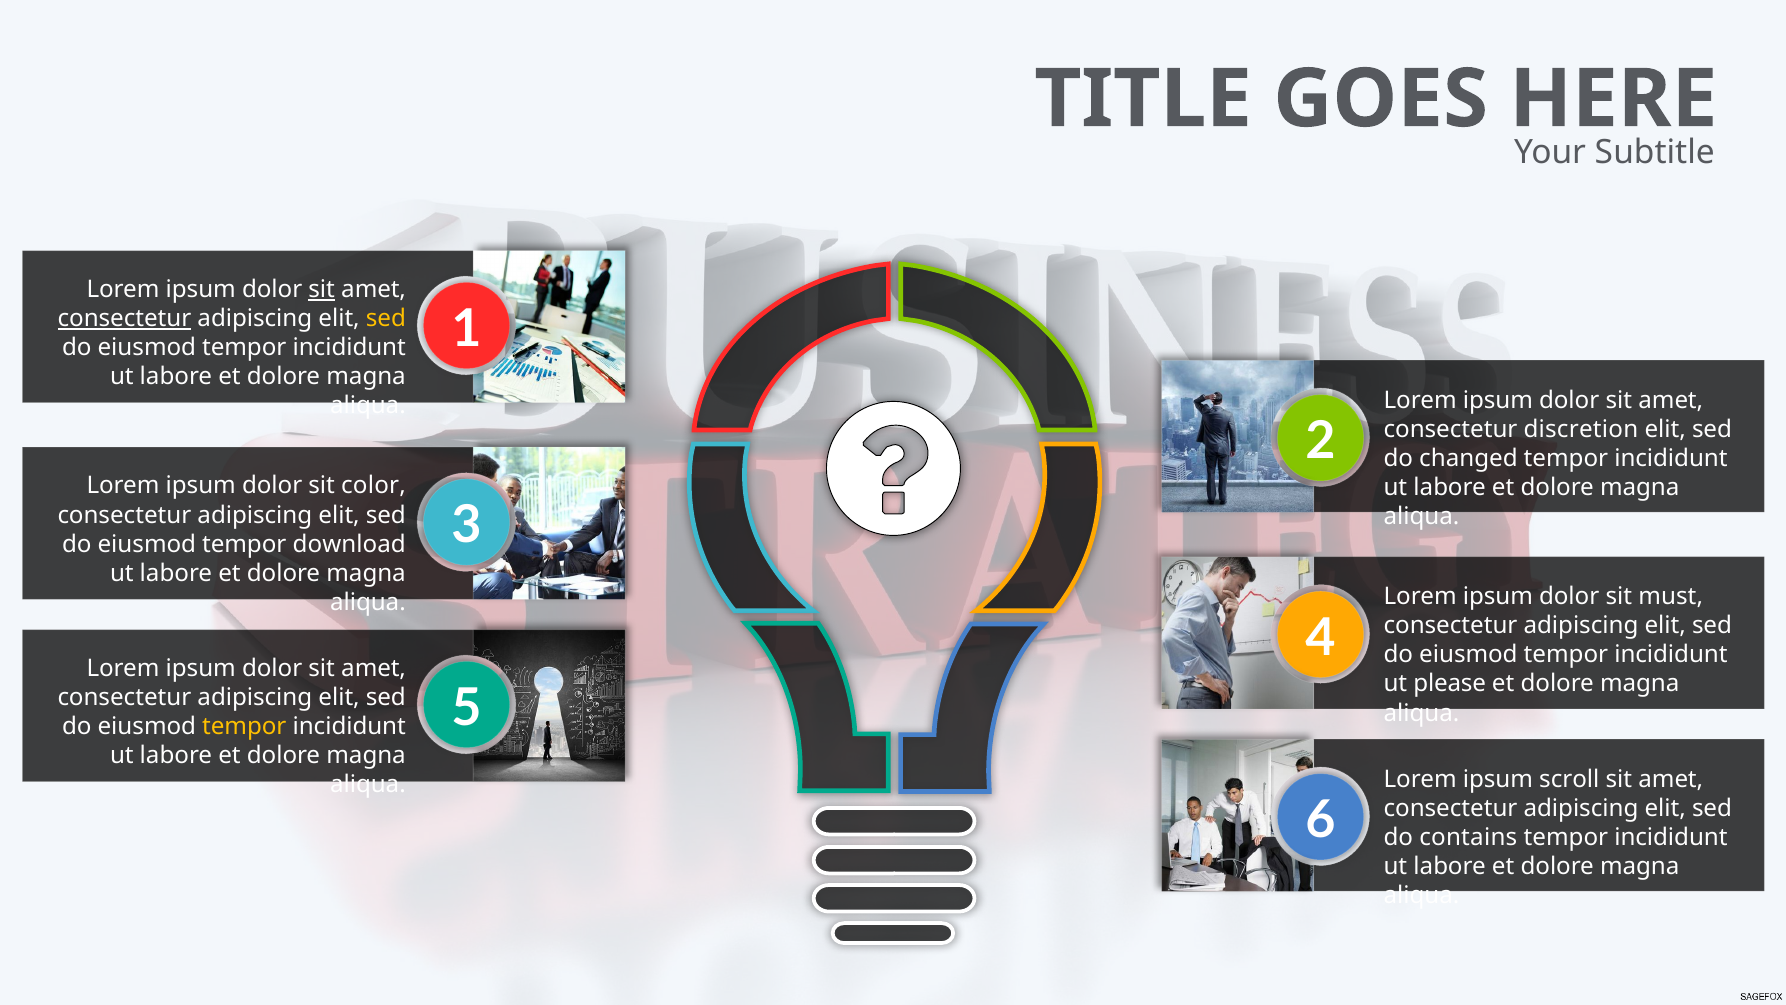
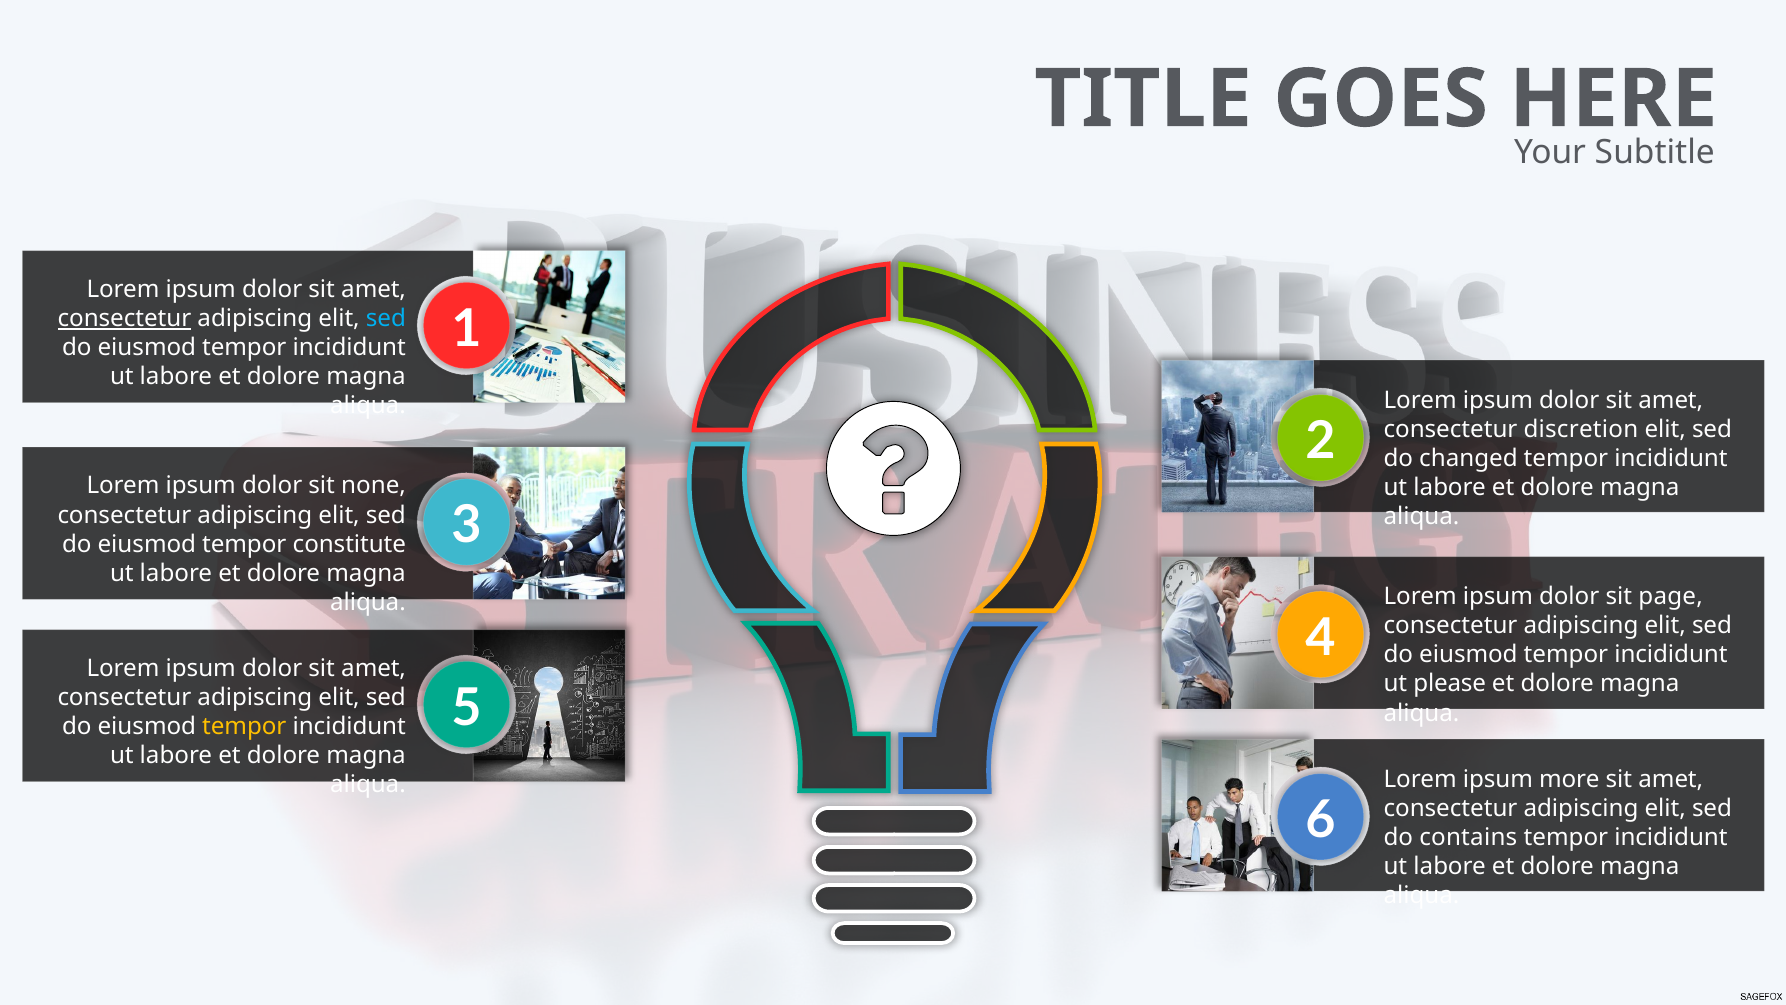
sit underline: present -> none (322, 289)
sed colour: yellow -> light blue (386, 318)
color: color -> none (374, 486)
download: download -> constitute (349, 544)
must: must -> page (1671, 597)
scroll: scroll -> more (1569, 779)
